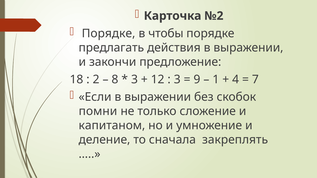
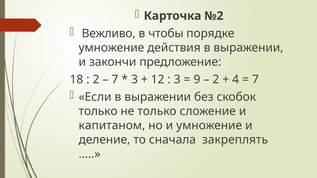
Порядке: Порядке -> Вежливо (109, 33)
предлагать: предлагать -> умножение (111, 48)
8: 8 -> 7 (115, 80)
1: 1 -> 2 (216, 80)
помни: помни -> только (98, 111)
